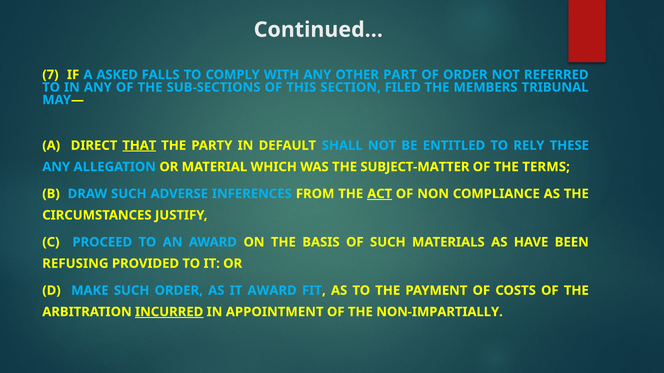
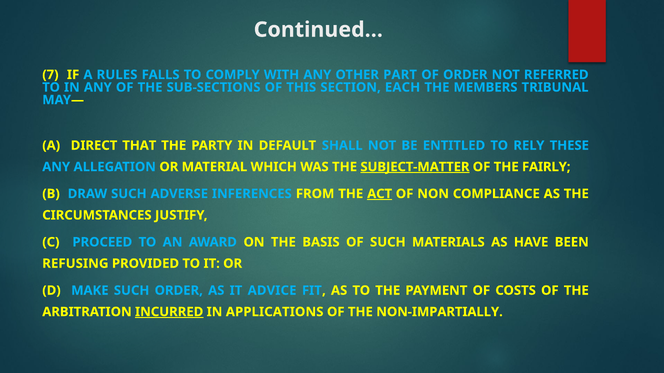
ASKED: ASKED -> RULES (117, 75)
FILED: FILED -> EACH (403, 87)
THAT underline: present -> none (139, 146)
SUBJECT-MATTER underline: none -> present (415, 167)
TERMS: TERMS -> FAIRLY (546, 167)
IT AWARD: AWARD -> ADVICE (272, 291)
APPOINTMENT: APPOINTMENT -> APPLICATIONS (275, 312)
